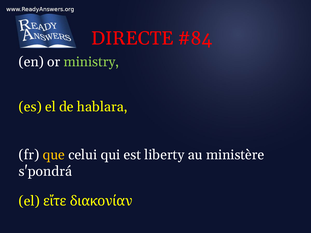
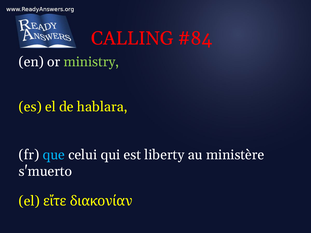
DIRECTE: DIRECTE -> CALLING (132, 38)
que colour: yellow -> light blue (54, 155)
s'pondrá: s'pondrá -> s'muerto (45, 172)
